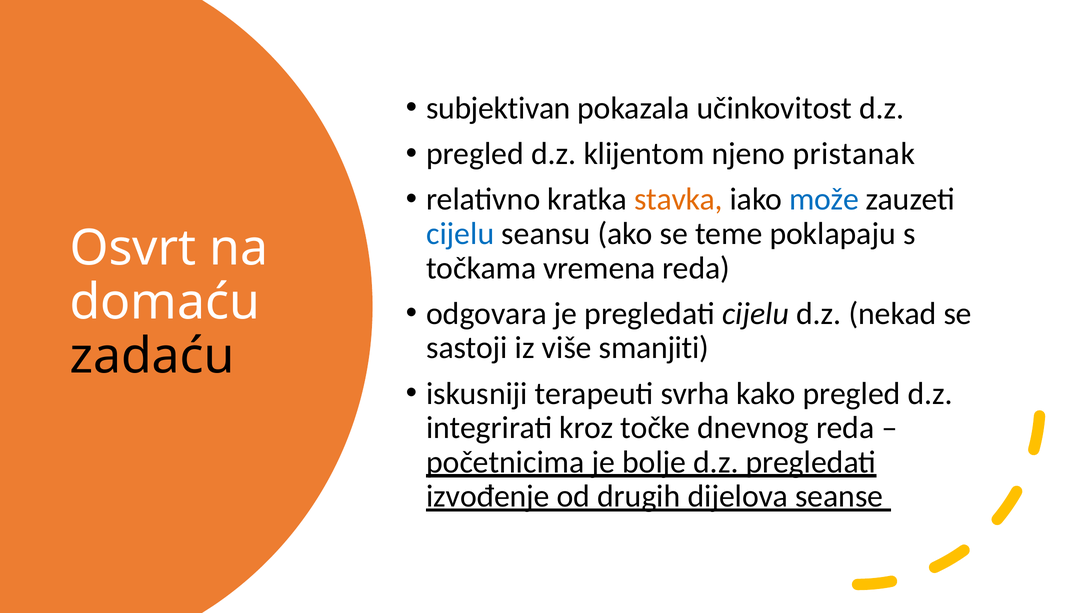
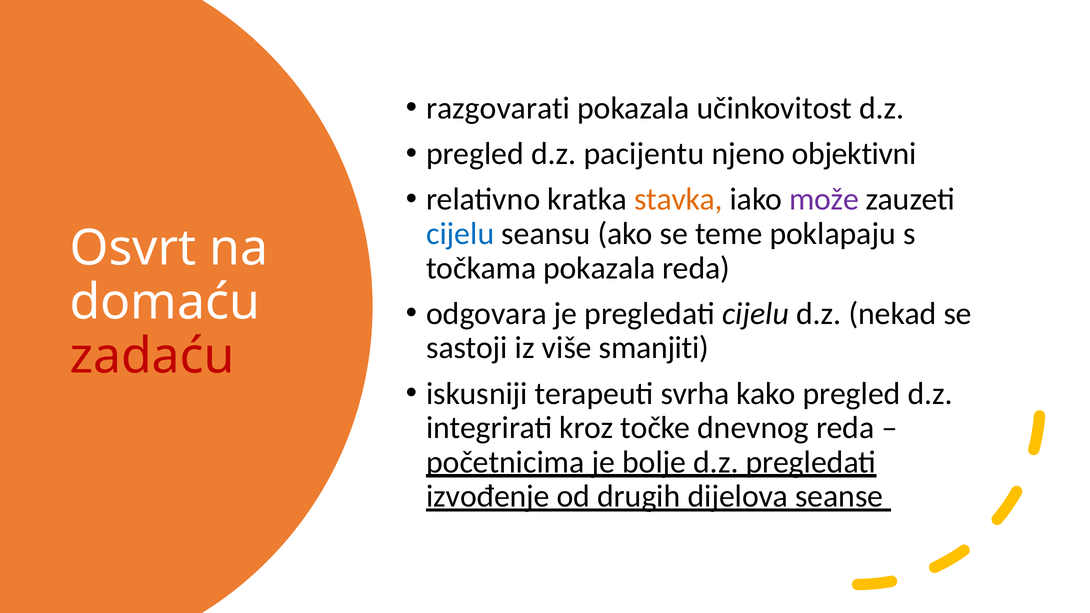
subjektivan: subjektivan -> razgovarati (498, 108)
klijentom: klijentom -> pacijentu (644, 154)
pristanak: pristanak -> objektivni (854, 154)
može colour: blue -> purple (824, 200)
točkama vremena: vremena -> pokazala (599, 268)
zadaću colour: black -> red (152, 356)
